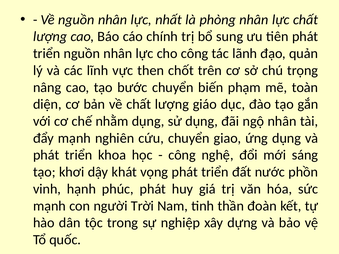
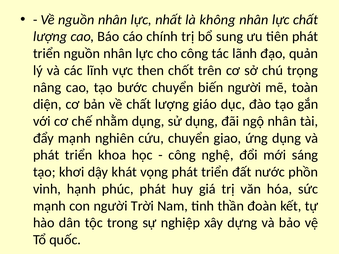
phòng: phòng -> không (218, 20)
biến phạm: phạm -> người (244, 87)
